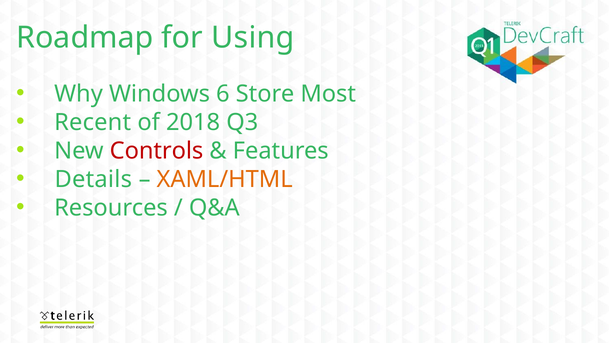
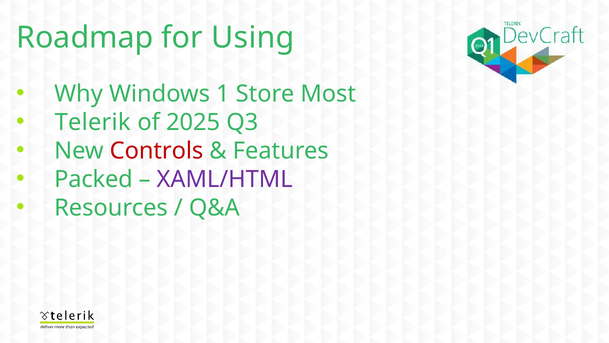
6: 6 -> 1 (223, 94)
Recent: Recent -> Telerik (93, 122)
2018: 2018 -> 2025 (193, 122)
Details: Details -> Packed (93, 179)
XAML/HTML colour: orange -> purple (225, 179)
